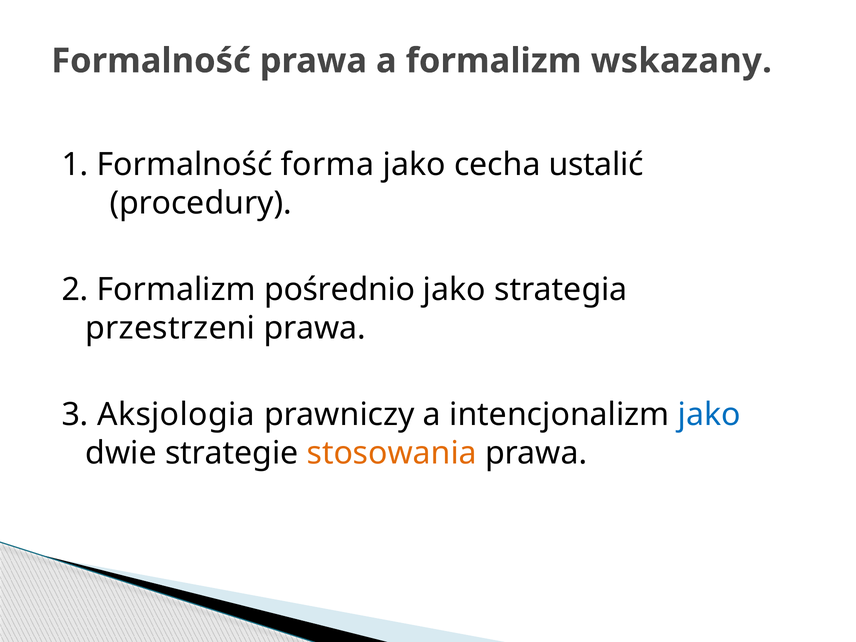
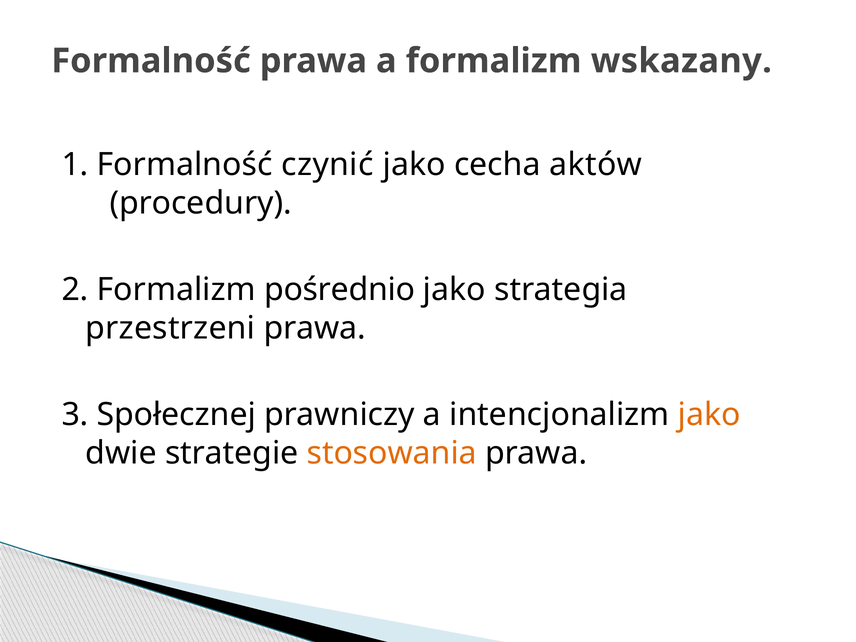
forma: forma -> czynić (327, 164)
ustalić: ustalić -> aktów (596, 164)
Aksjologia: Aksjologia -> Społecznej (176, 415)
jako colour: blue -> orange (709, 415)
